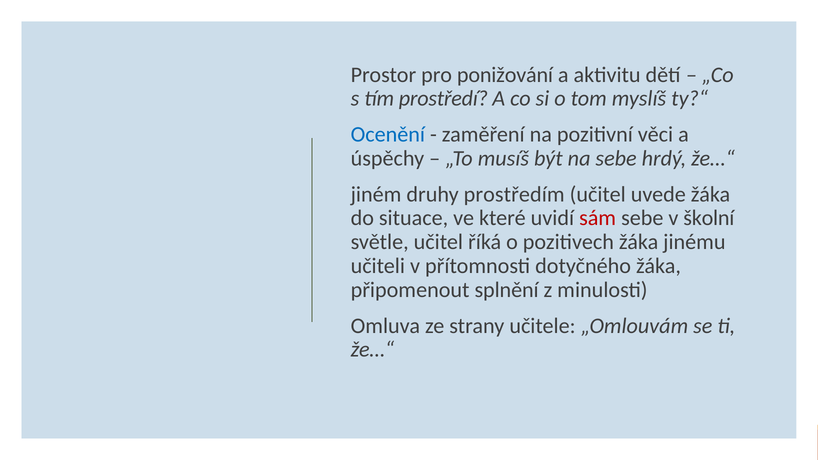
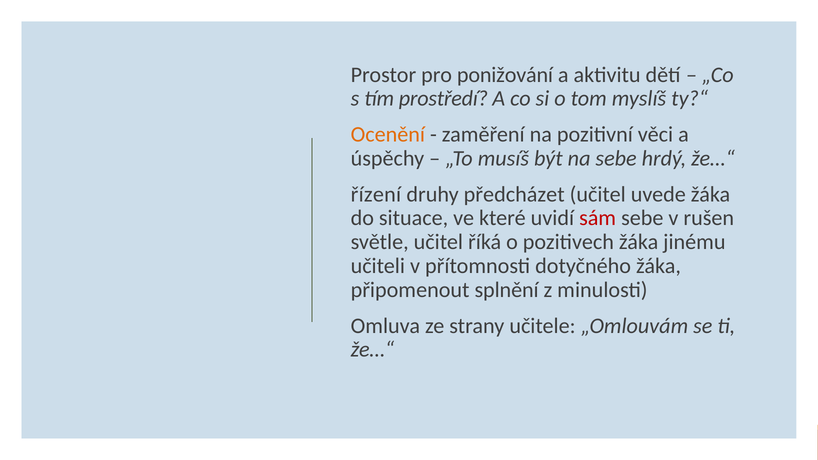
Ocenění colour: blue -> orange (388, 135)
jiném: jiném -> řízení (376, 194)
prostředím: prostředím -> předcházet (514, 194)
školní: školní -> rušen (709, 218)
